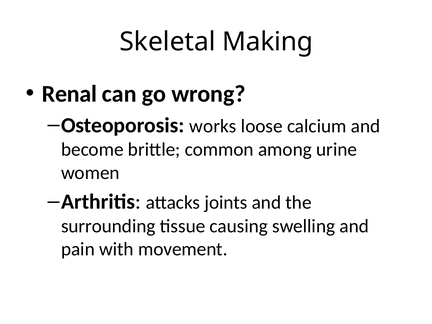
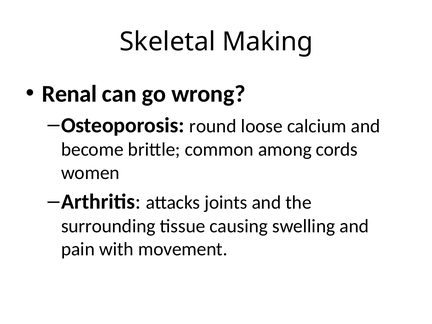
works: works -> round (213, 126)
urine: urine -> cords (337, 150)
